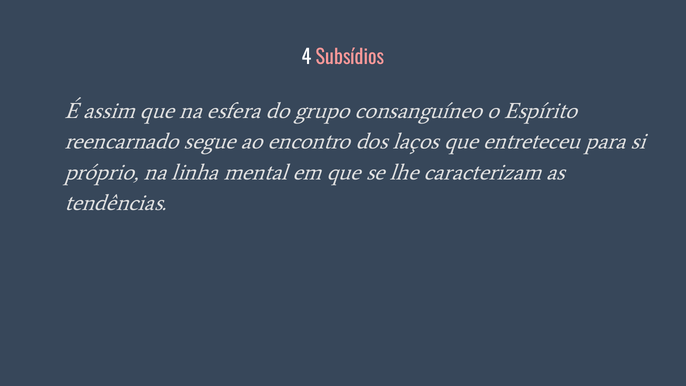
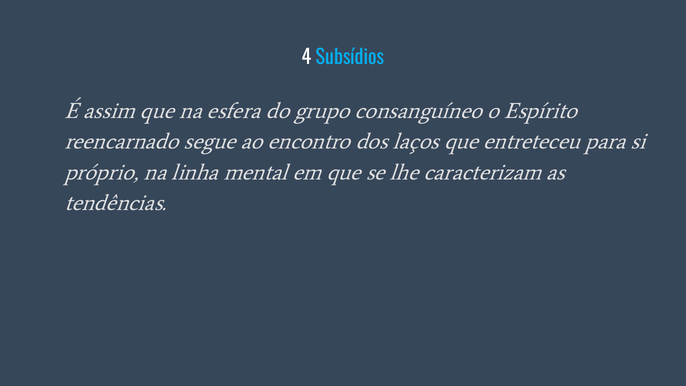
Subsídios colour: pink -> light blue (350, 58)
